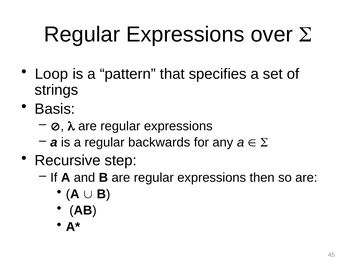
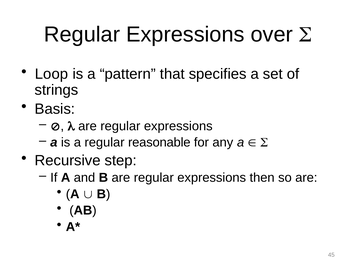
backwards: backwards -> reasonable (159, 142)
